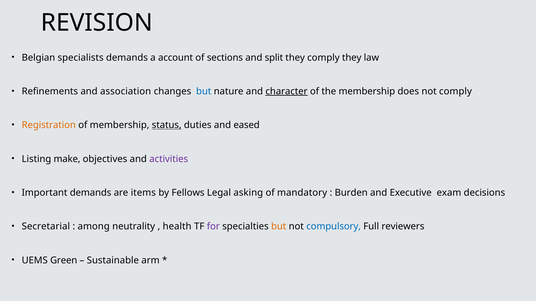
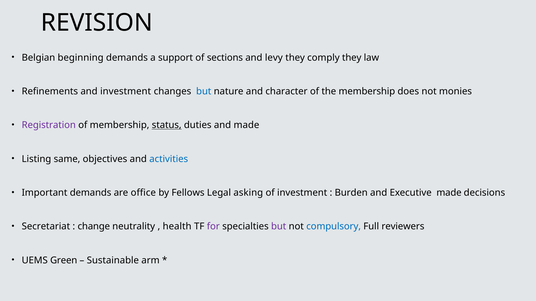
specialists: specialists -> beginning (81, 58)
account: account -> support (176, 58)
split: split -> levy (274, 58)
and association: association -> investment (126, 91)
character underline: present -> none (287, 91)
not comply: comply -> monies (456, 91)
Registration colour: orange -> purple (49, 125)
and eased: eased -> made (246, 125)
make: make -> same (67, 159)
activities colour: purple -> blue (169, 159)
items: items -> office (143, 193)
of mandatory: mandatory -> investment (302, 193)
Executive exam: exam -> made (449, 193)
Secretarial: Secretarial -> Secretariat (46, 227)
among: among -> change (94, 227)
but colour: orange -> purple (279, 227)
